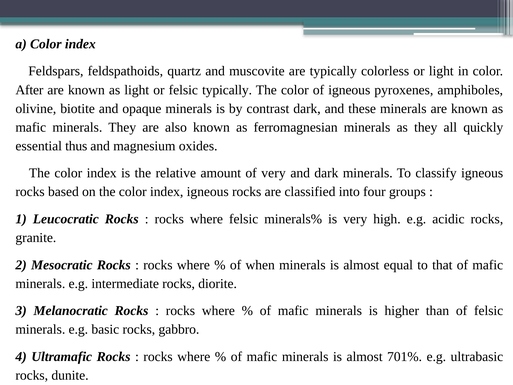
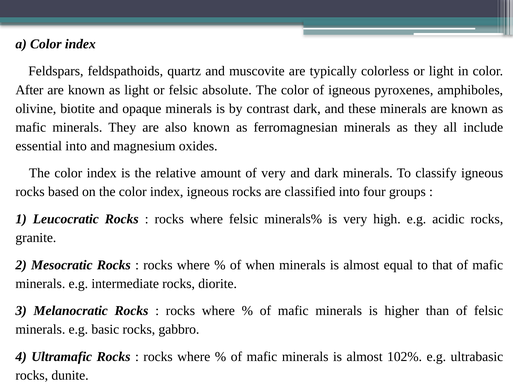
felsic typically: typically -> absolute (227, 90)
quickly: quickly -> include (483, 127)
essential thus: thus -> into (76, 146)
701%: 701% -> 102% (405, 356)
